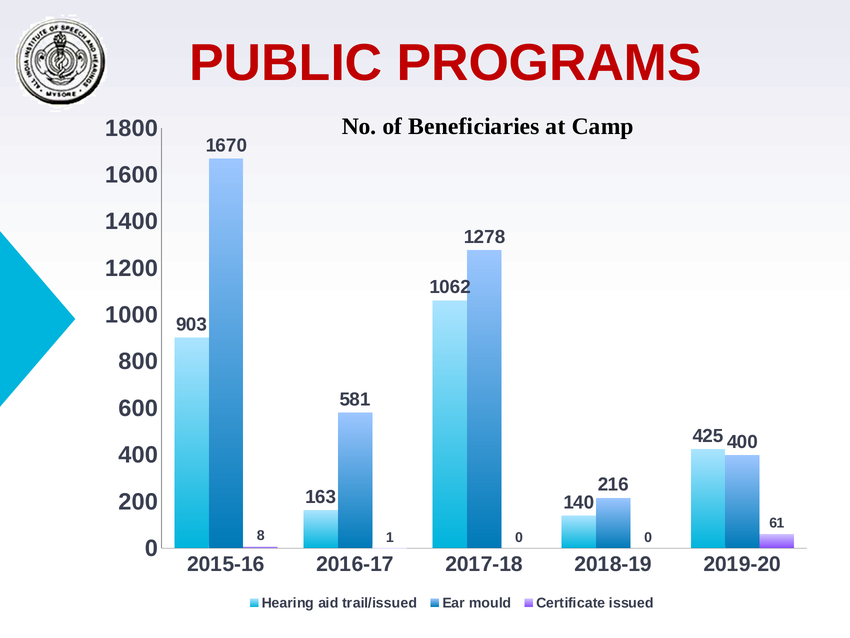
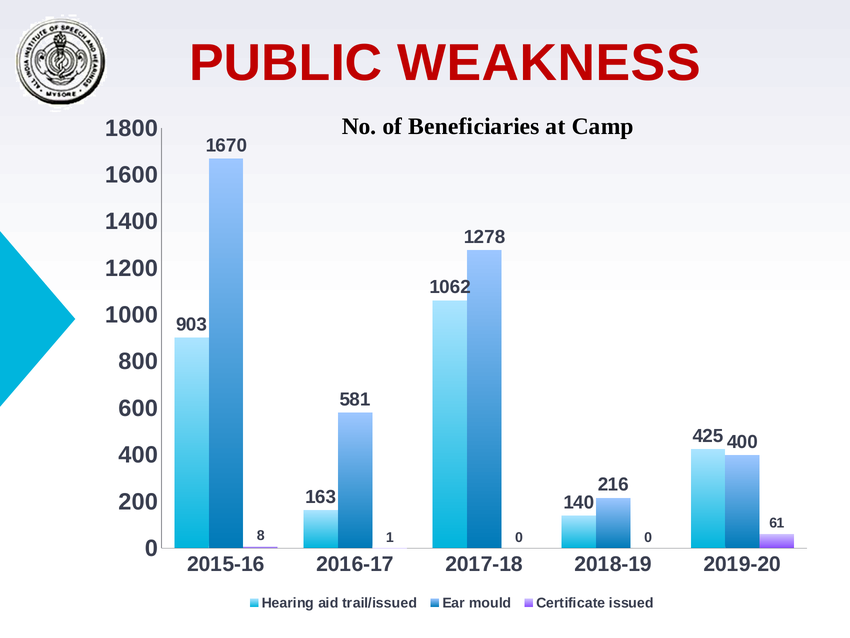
PROGRAMS: PROGRAMS -> WEAKNESS (549, 63)
